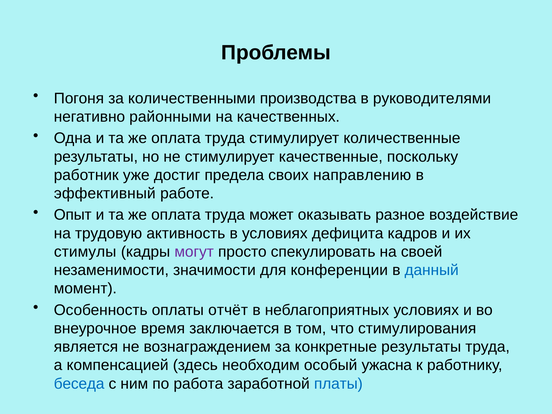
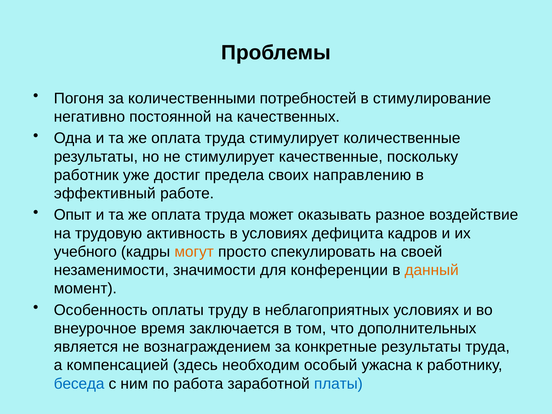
производства: производства -> потребностей (308, 98)
руководителями: руководителями -> стимулирование (432, 98)
районными: районными -> постоянной (170, 117)
стимулы: стимулы -> учебного (85, 252)
могут colour: purple -> orange (194, 252)
данный colour: blue -> orange (432, 270)
отчёт: отчёт -> труду (228, 310)
стимулирования: стимулирования -> дополнительных (417, 328)
